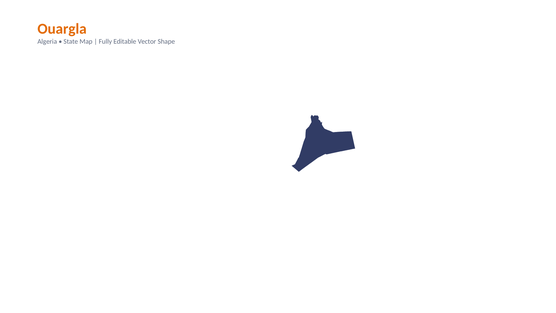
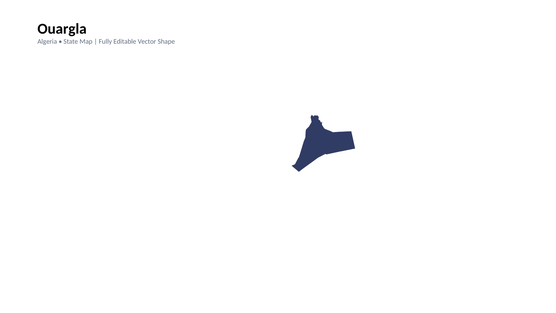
Ouargla colour: orange -> black (62, 29)
